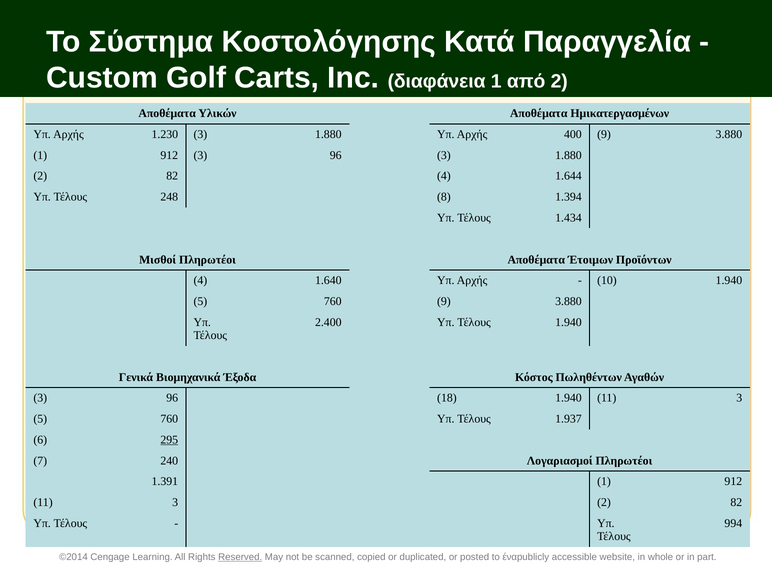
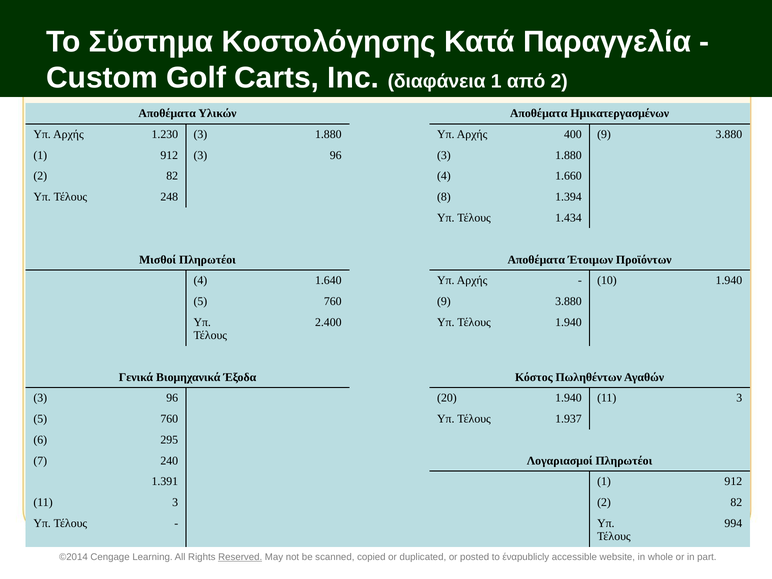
1.644: 1.644 -> 1.660 (568, 176)
18: 18 -> 20 (447, 398)
295 underline: present -> none (169, 440)
